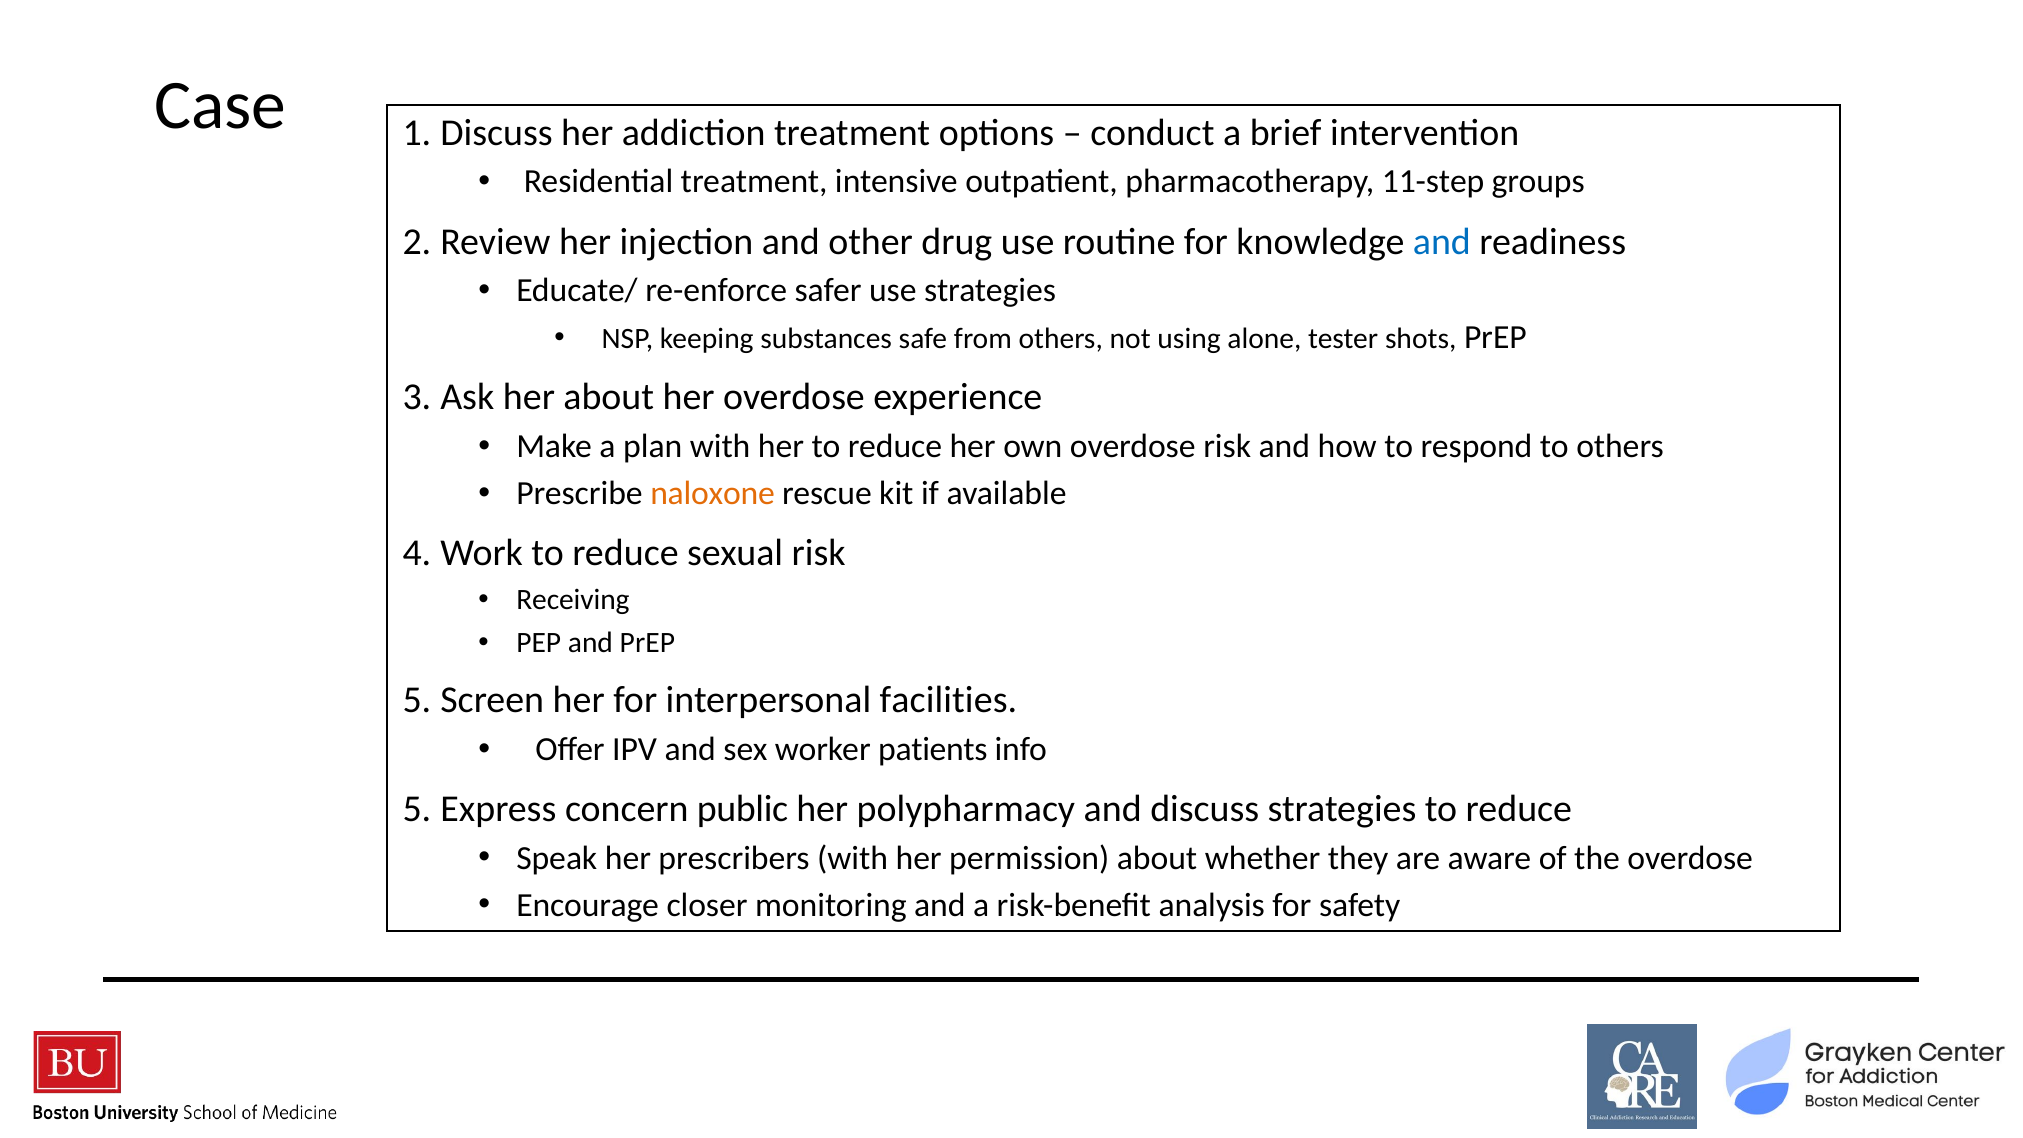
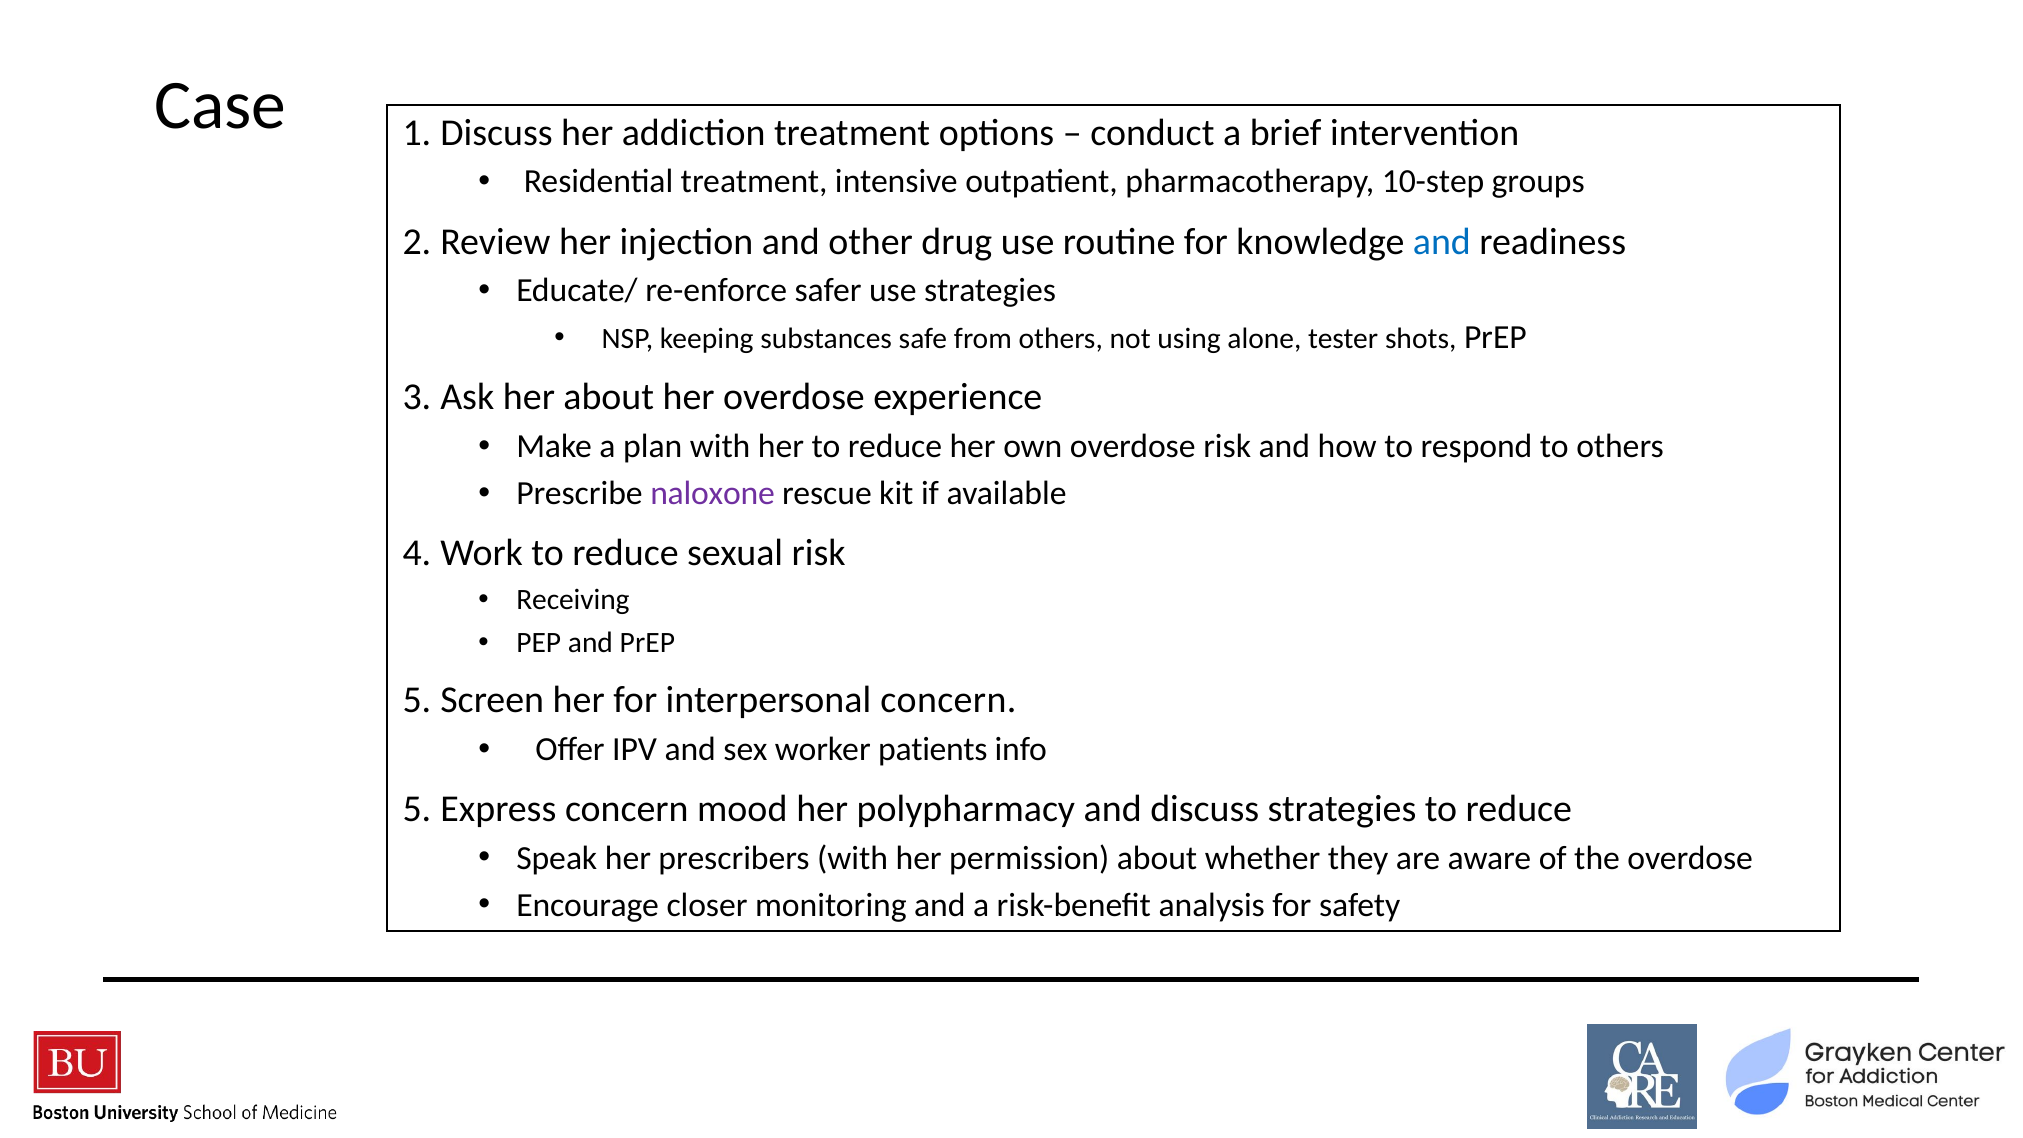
11-step: 11-step -> 10-step (1433, 182)
naloxone colour: orange -> purple (713, 493)
interpersonal facilities: facilities -> concern (948, 700)
public: public -> mood (742, 809)
